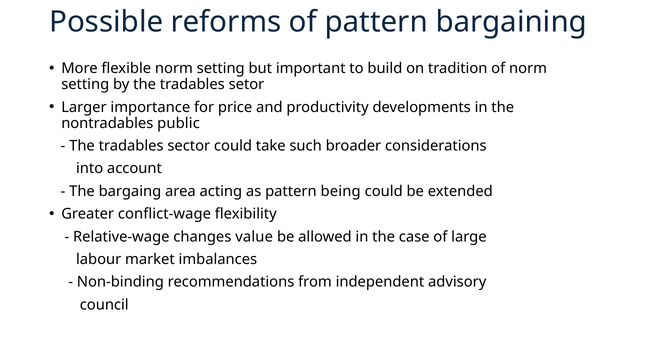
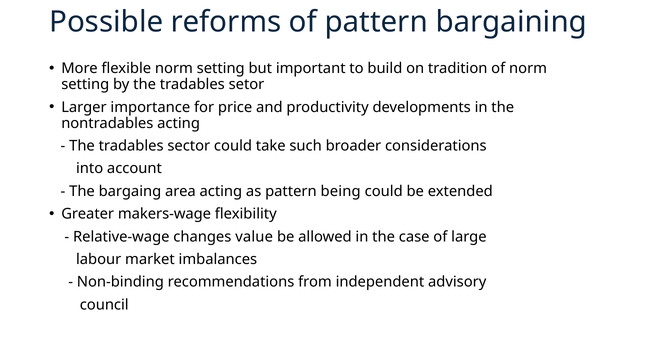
nontradables public: public -> acting (179, 123)
conflict-wage: conflict-wage -> makers-wage (165, 214)
